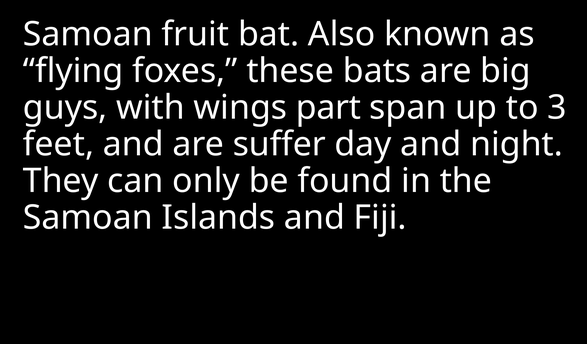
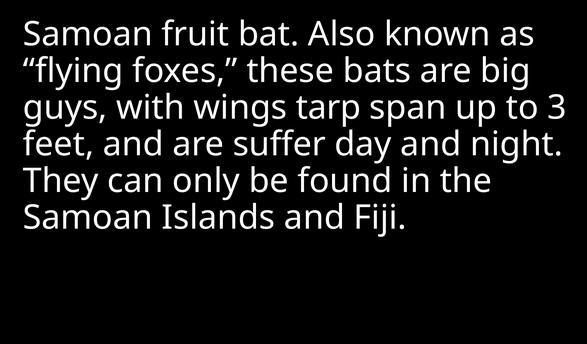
part: part -> tarp (328, 108)
